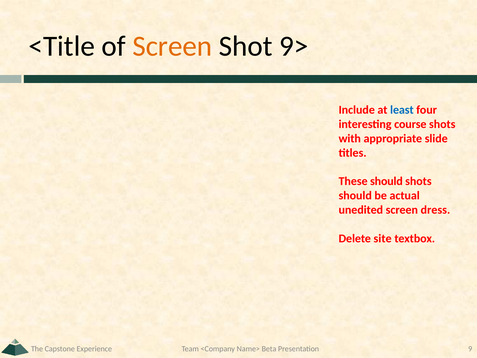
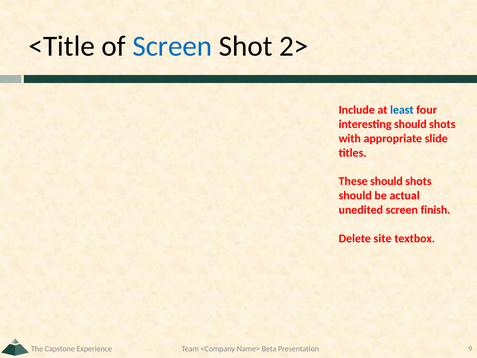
Screen colour: orange -> blue (172, 46)
9>: 9> -> 2> (294, 46)
interesting course: course -> should (410, 124)
dress: dress -> finish (436, 210)
